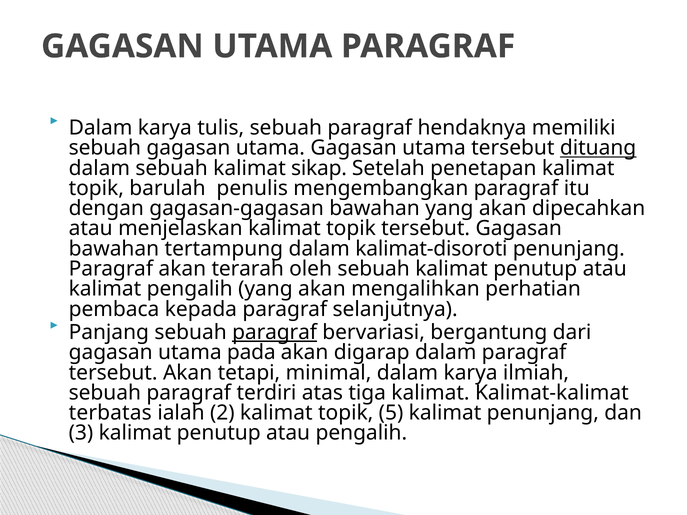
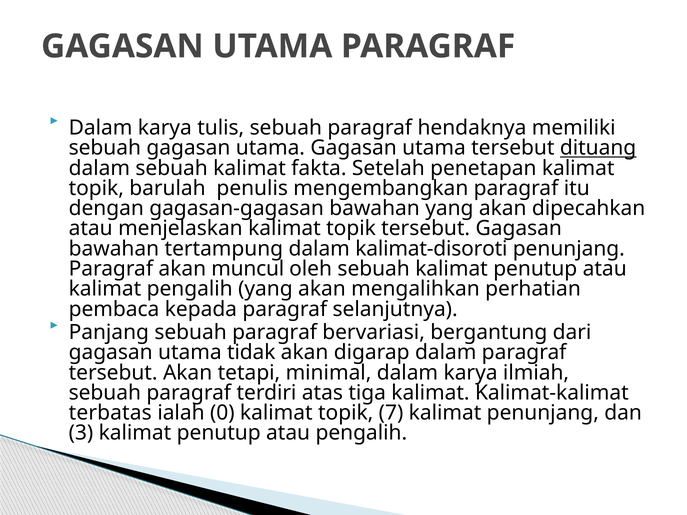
sikap: sikap -> fakta (319, 168)
terarah: terarah -> muncul (248, 269)
paragraf underline: present -> none (275, 332)
pada: pada -> tidak (251, 353)
2: 2 -> 0 (222, 413)
5: 5 -> 7 (391, 413)
